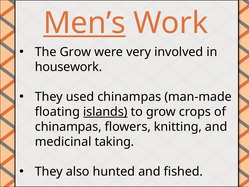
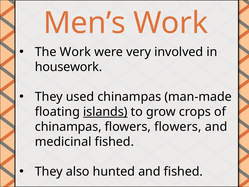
Men’s underline: present -> none (84, 23)
The Grow: Grow -> Work (75, 52)
flowers knitting: knitting -> flowers (178, 127)
medicinal taking: taking -> fished (114, 142)
